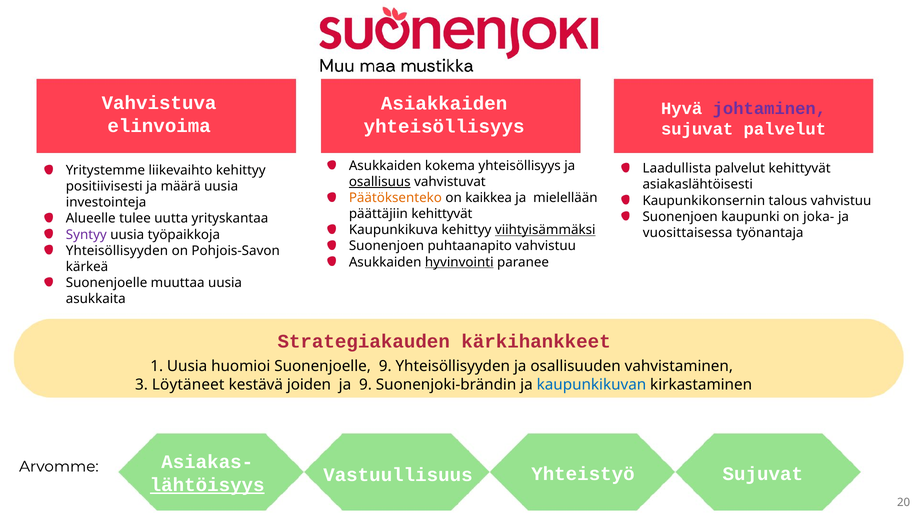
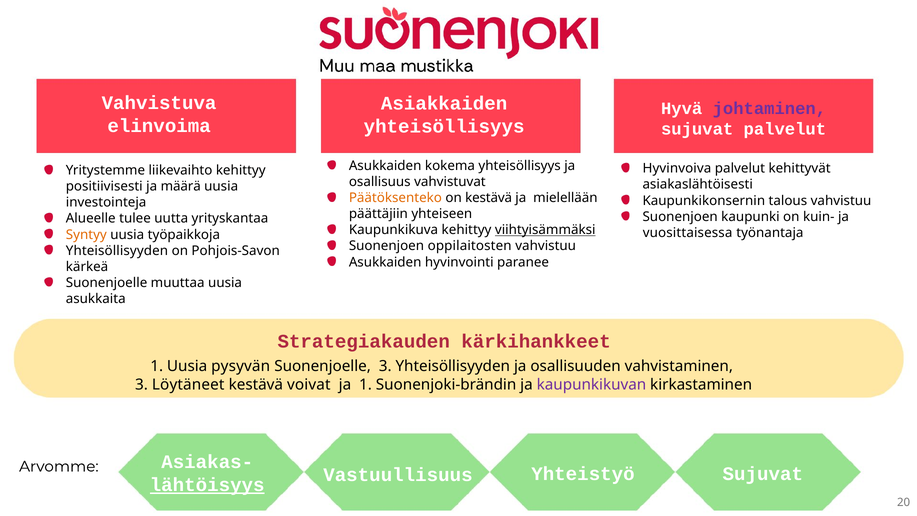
Laadullista: Laadullista -> Hyvinvoiva (677, 168)
osallisuus underline: present -> none (380, 182)
on kaikkea: kaikkea -> kestävä (489, 198)
päättäjiin kehittyvät: kehittyvät -> yhteiseen (442, 214)
joka-: joka- -> kuin- (819, 217)
Syntyy colour: purple -> orange (86, 235)
puhtaanapito: puhtaanapito -> oppilaitosten (470, 246)
hyvinvointi underline: present -> none (459, 262)
huomioi: huomioi -> pysyvän (241, 366)
Suonenjoelle 9: 9 -> 3 (385, 366)
joiden: joiden -> voivat (309, 384)
ja 9: 9 -> 1 (365, 384)
kaupunkikuvan colour: blue -> purple (591, 384)
